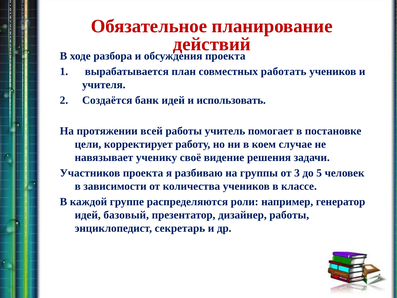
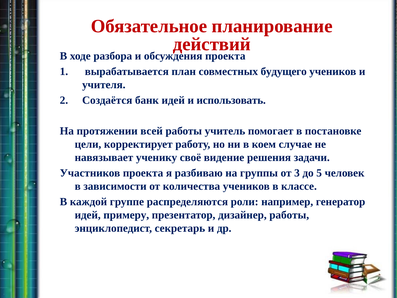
работать: работать -> будущего (284, 71)
базовый: базовый -> примеру (126, 215)
